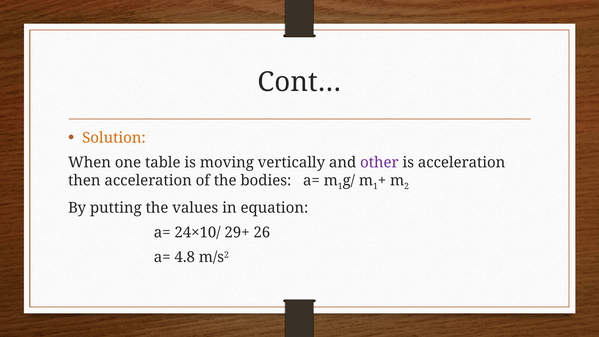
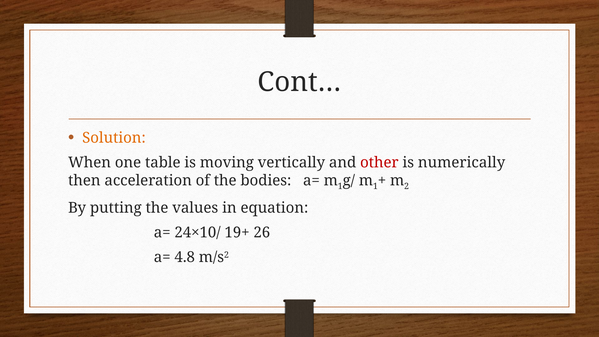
other colour: purple -> red (379, 163)
is acceleration: acceleration -> numerically (462, 163)
29+: 29+ -> 19+ (237, 232)
